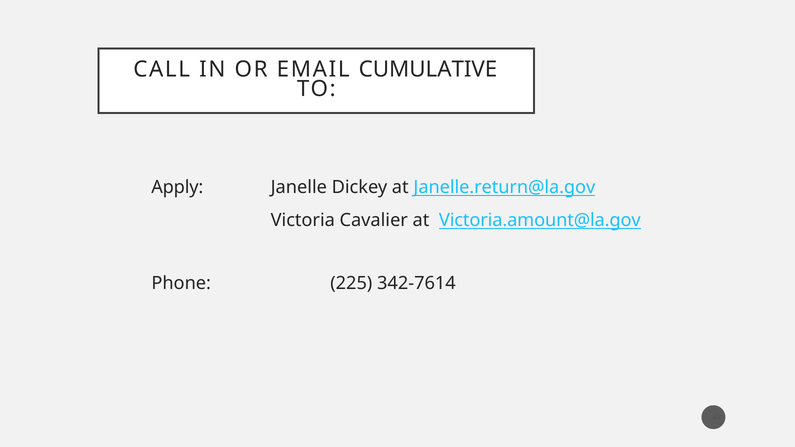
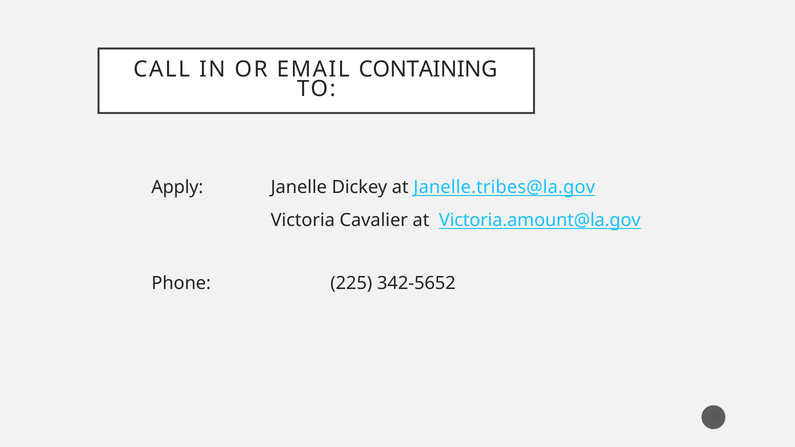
CUMULATIVE: CUMULATIVE -> CONTAINING (428, 70)
Janelle.return@la.gov: Janelle.return@la.gov -> Janelle.tribes@la.gov (504, 187)
342-7614: 342-7614 -> 342-5652 (416, 284)
